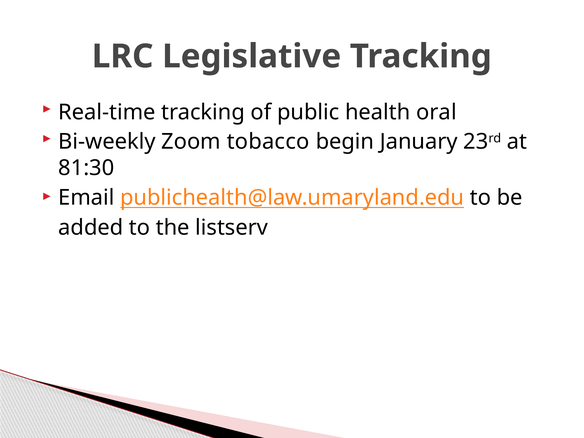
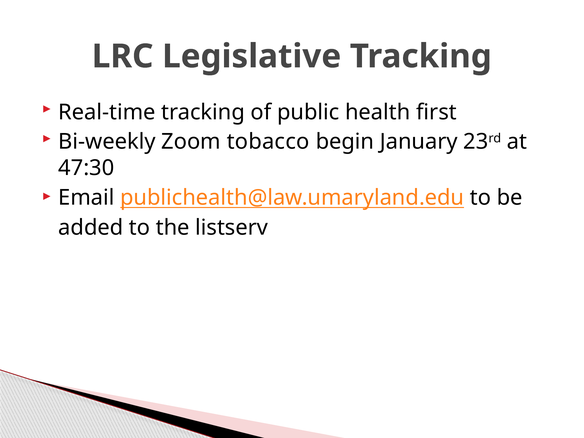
oral: oral -> first (436, 112)
81:30: 81:30 -> 47:30 (86, 168)
